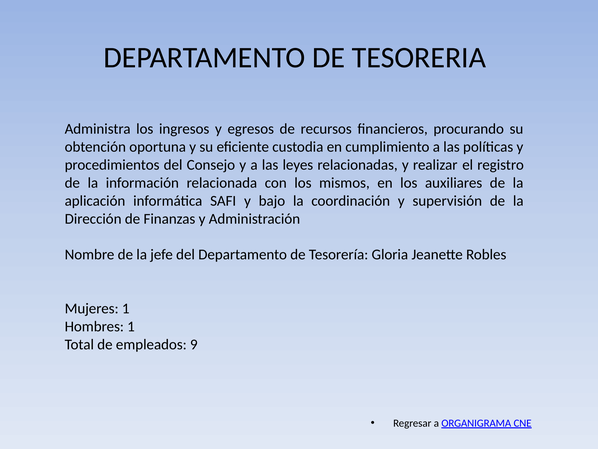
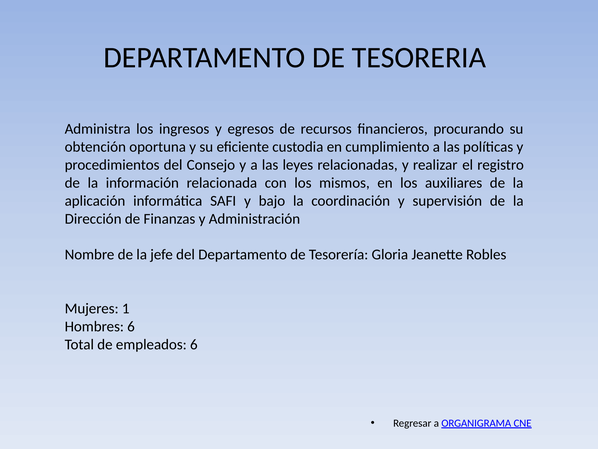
Hombres 1: 1 -> 6 (131, 326)
empleados 9: 9 -> 6 (194, 344)
